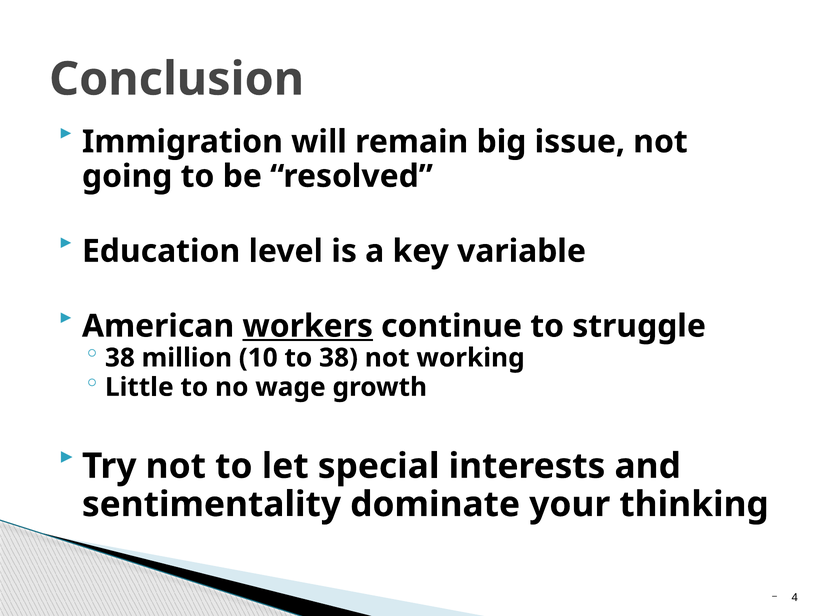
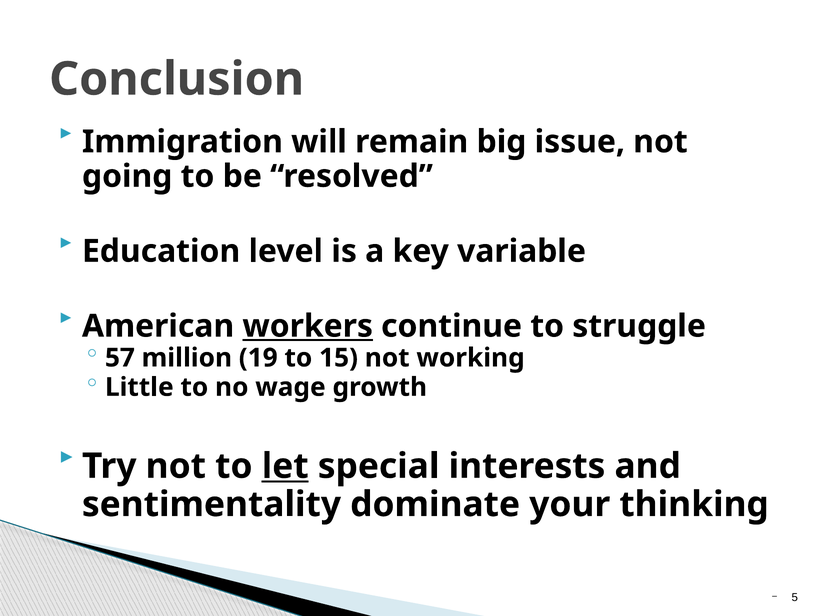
38: 38 -> 57 (120, 358)
10: 10 -> 19 (258, 358)
to 38: 38 -> 15 (339, 358)
let underline: none -> present (285, 466)
4: 4 -> 5 (795, 597)
